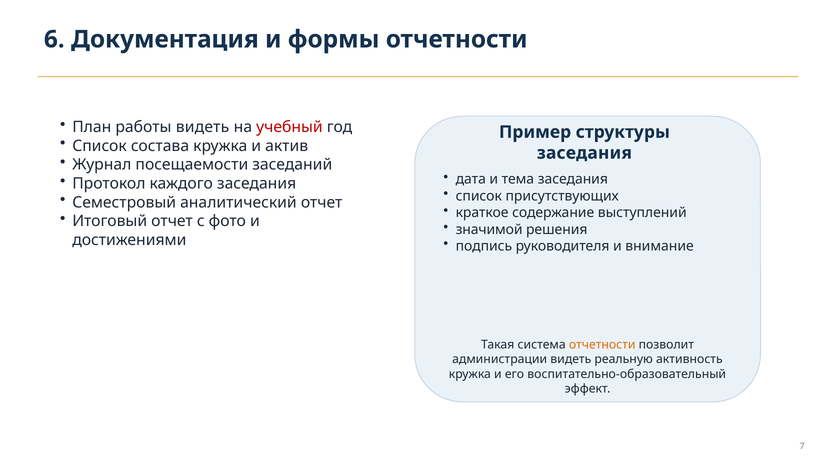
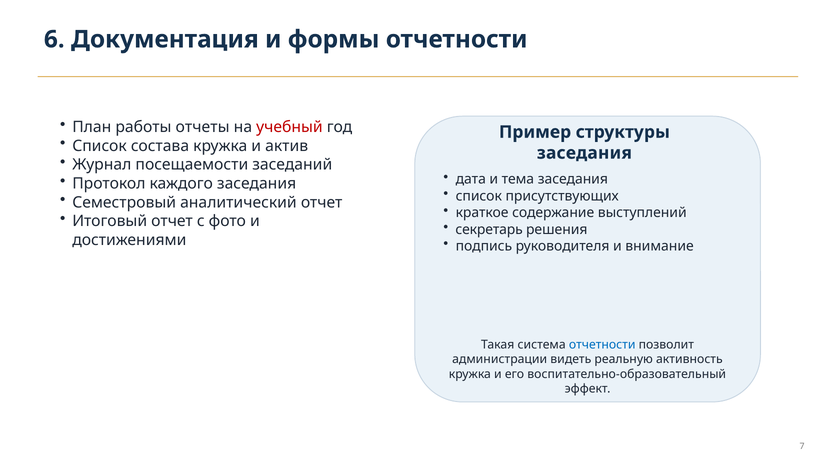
работы видеть: видеть -> отчеты (203, 127)
значимой: значимой -> секретарь (489, 230)
отчетности colour: orange -> blue (602, 345)
